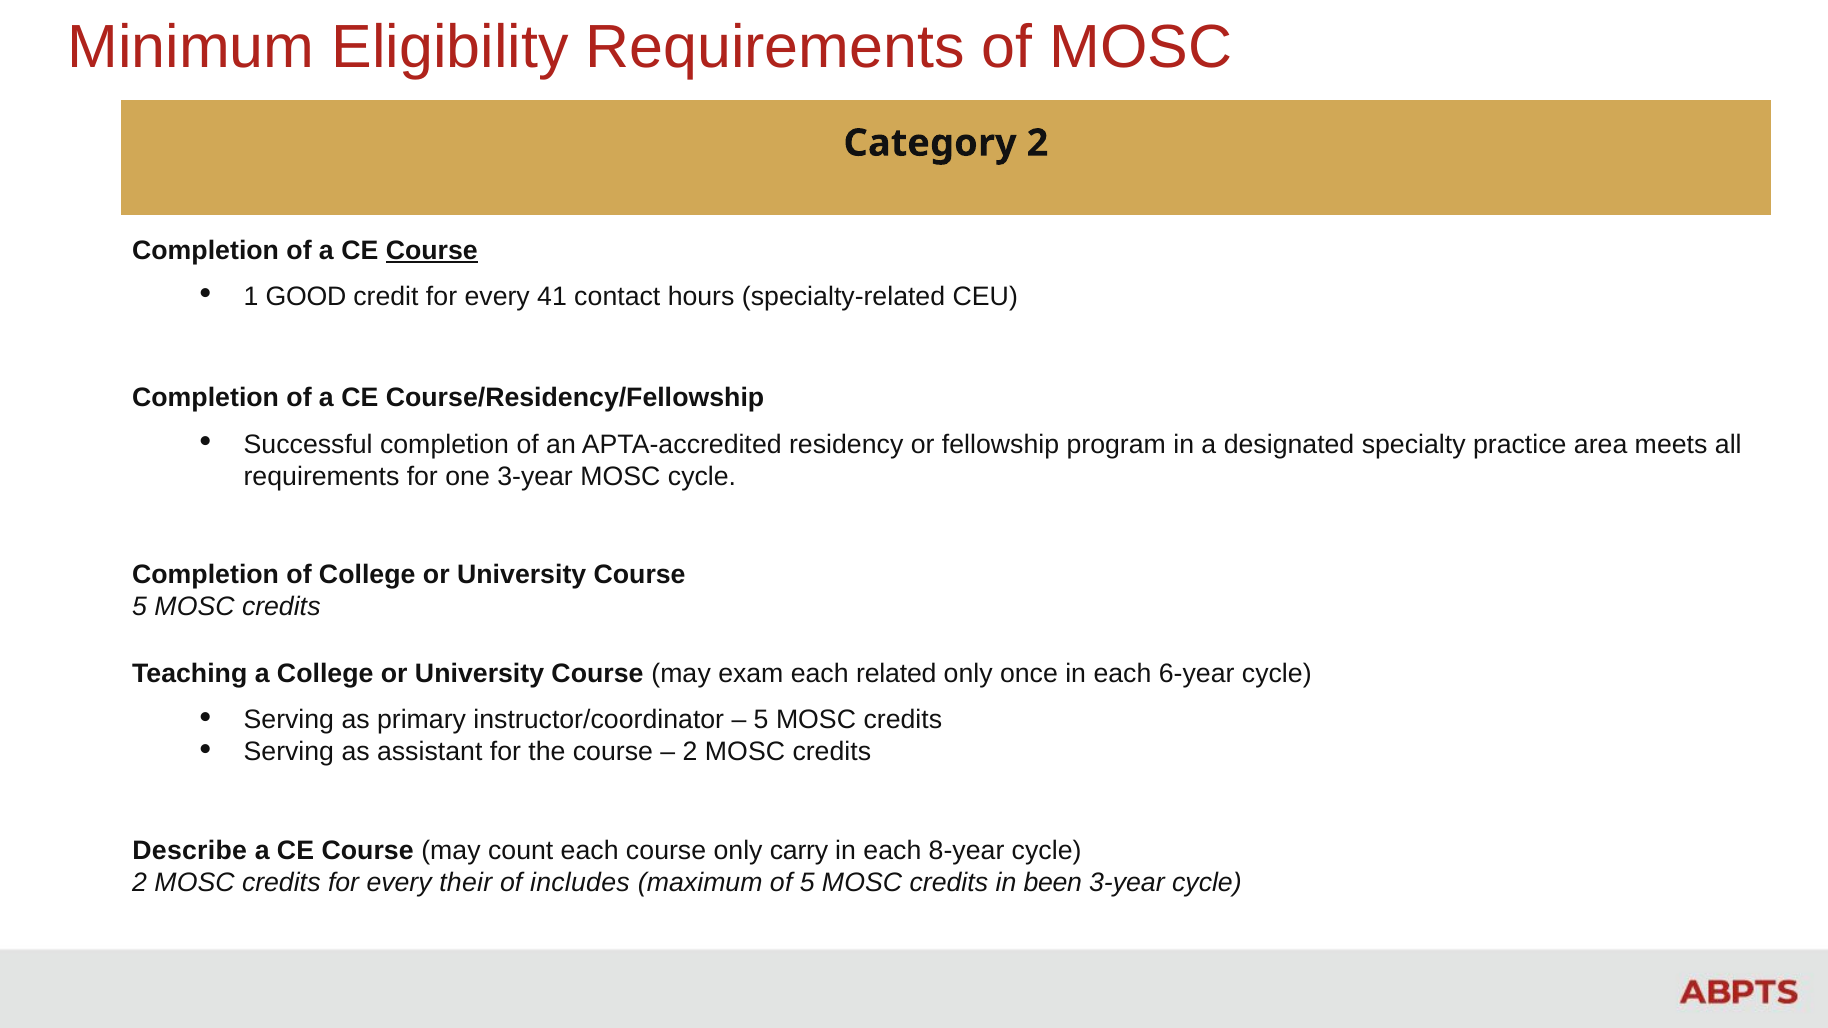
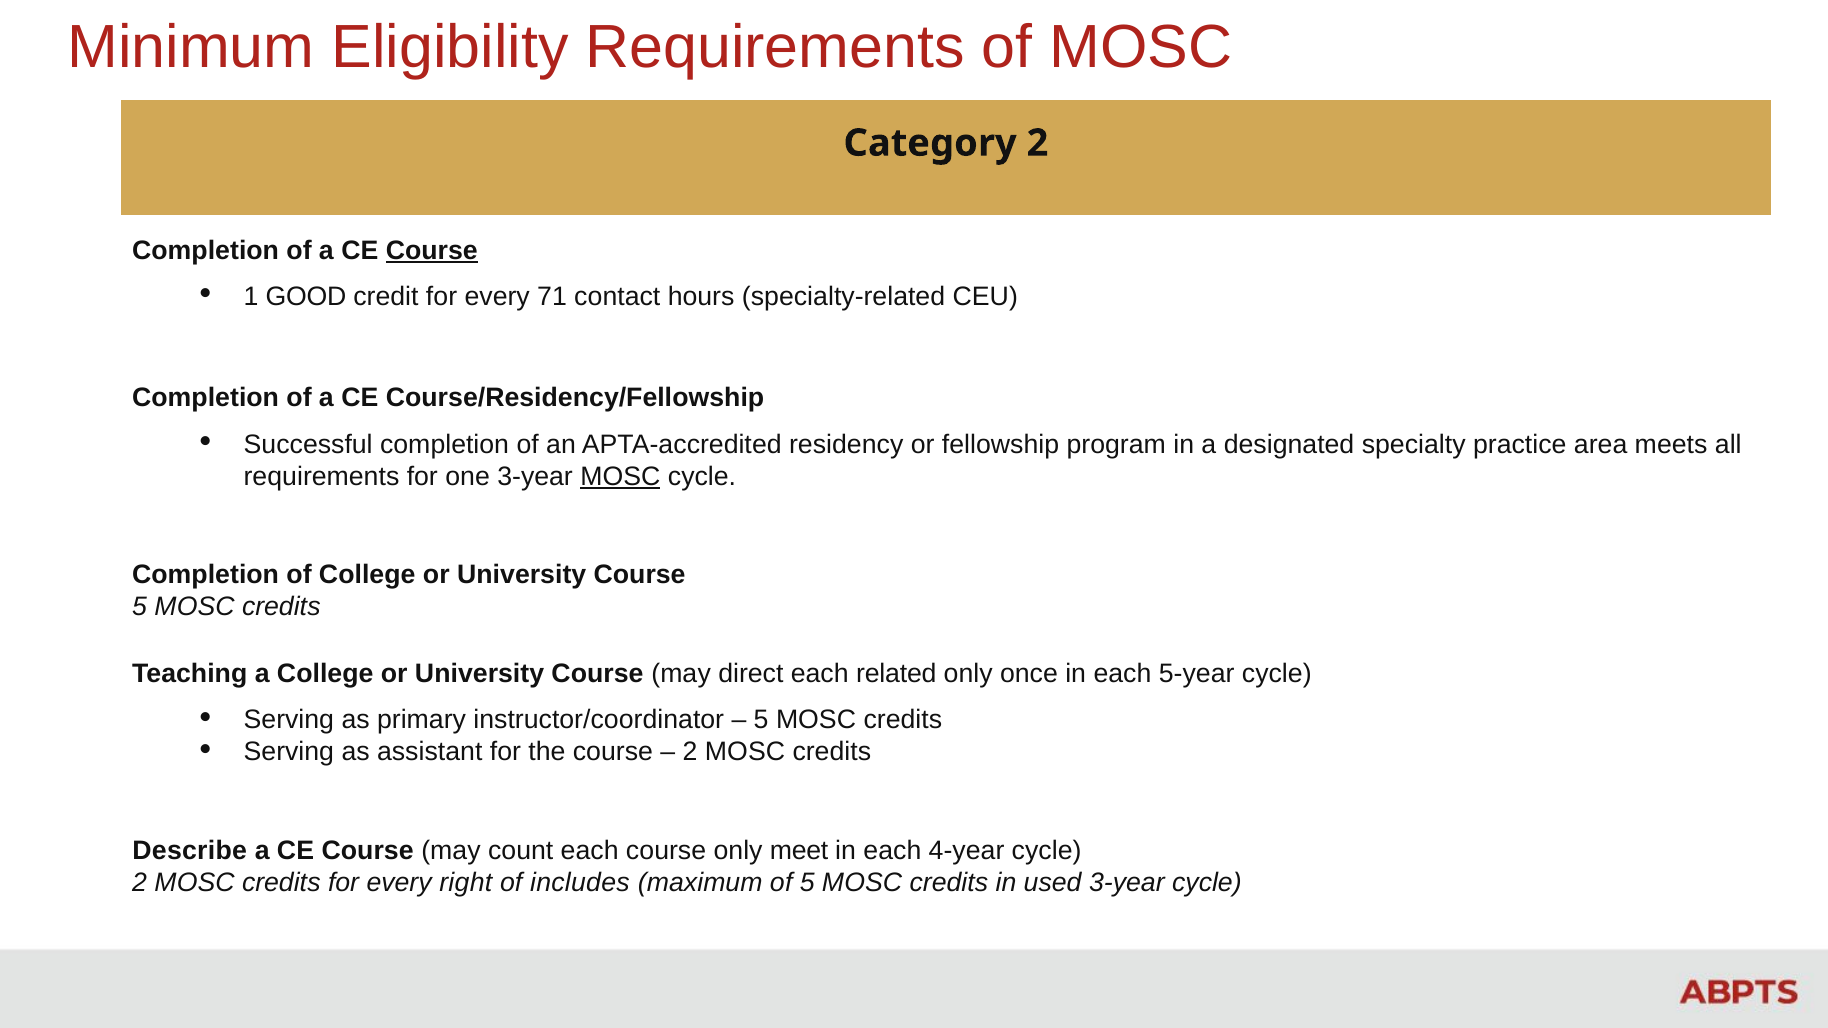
41: 41 -> 71 (552, 297)
MOSC underline: none -> present (620, 477)
exam: exam -> direct (751, 674)
6-year: 6-year -> 5-year (1197, 674)
carry: carry -> meet (799, 851)
8-year: 8-year -> 4-year (967, 851)
their: their -> right (466, 883)
been: been -> used (1053, 883)
